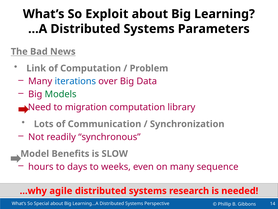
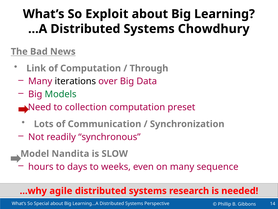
Parameters: Parameters -> Chowdhury (214, 29)
Problem: Problem -> Through (149, 68)
iterations colour: blue -> black (75, 81)
migration: migration -> collection (86, 107)
library: library -> preset (181, 107)
Benefits: Benefits -> Nandita (70, 153)
